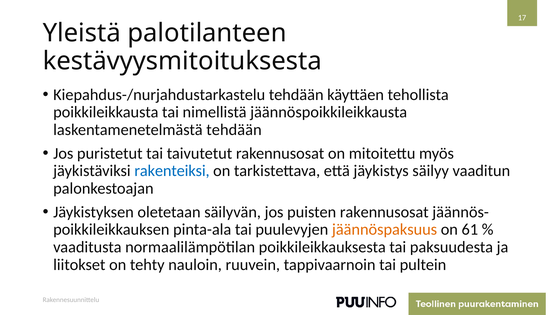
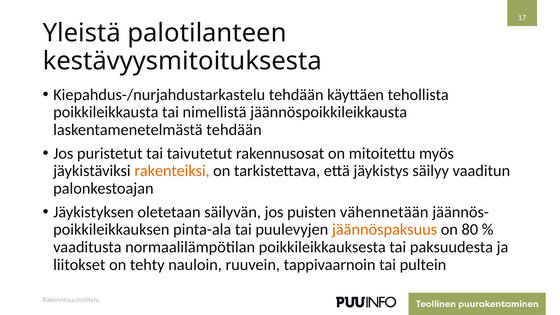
rakenteiksi colour: blue -> orange (172, 171)
puisten rakennusosat: rakennusosat -> vähennetään (384, 212)
61: 61 -> 80 (470, 230)
